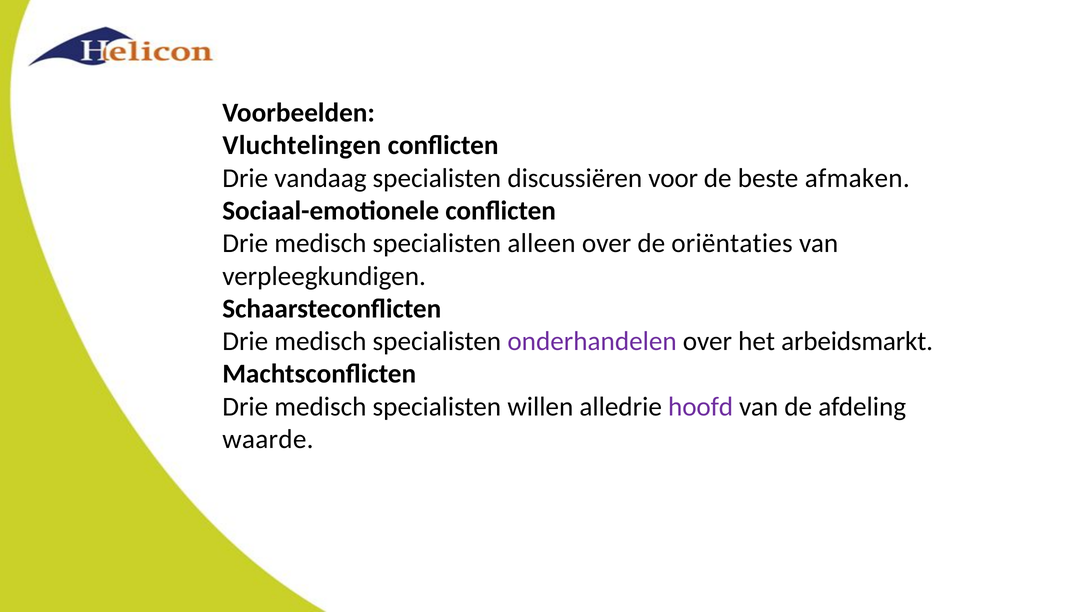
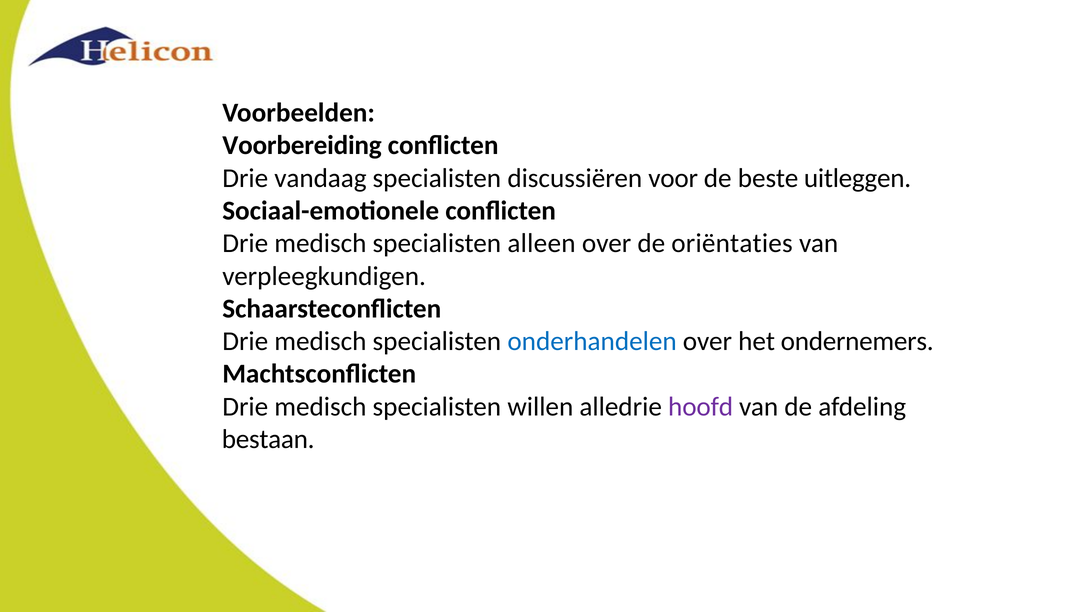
Vluchtelingen: Vluchtelingen -> Voorbereiding (302, 146)
afmaken: afmaken -> uitleggen (858, 178)
onderhandelen colour: purple -> blue (592, 341)
arbeidsmarkt: arbeidsmarkt -> ondernemers (857, 341)
waarde: waarde -> bestaan (268, 439)
